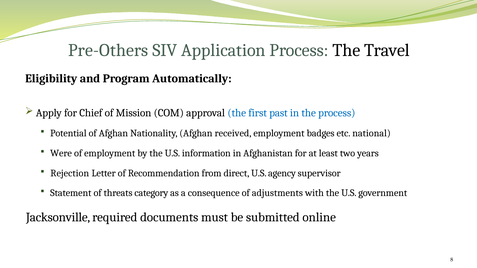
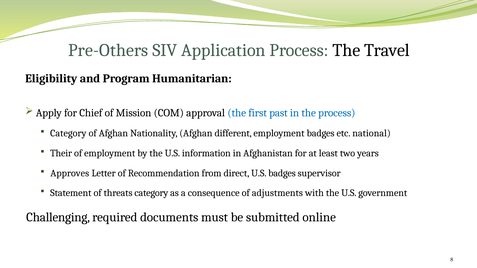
Automatically: Automatically -> Humanitarian (192, 79)
Potential: Potential -> Category (68, 133)
received: received -> different (233, 133)
Were: Were -> Their (61, 153)
Rejection: Rejection -> Approves (70, 173)
U.S agency: agency -> badges (282, 173)
Jacksonville: Jacksonville -> Challenging (58, 217)
